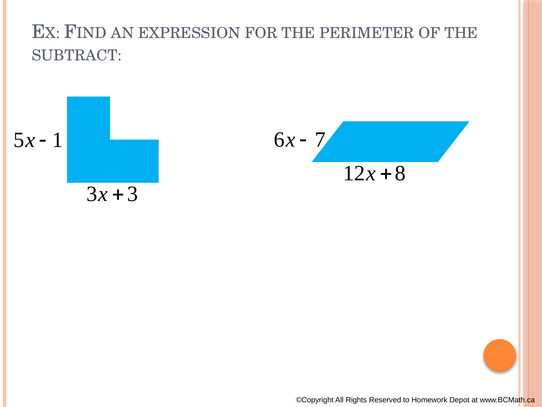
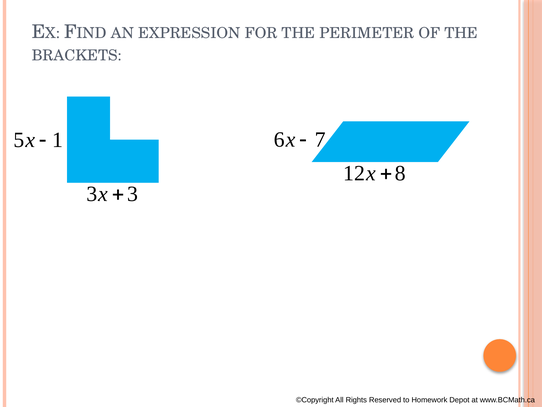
SUBTRACT: SUBTRACT -> BRACKETS (77, 56)
